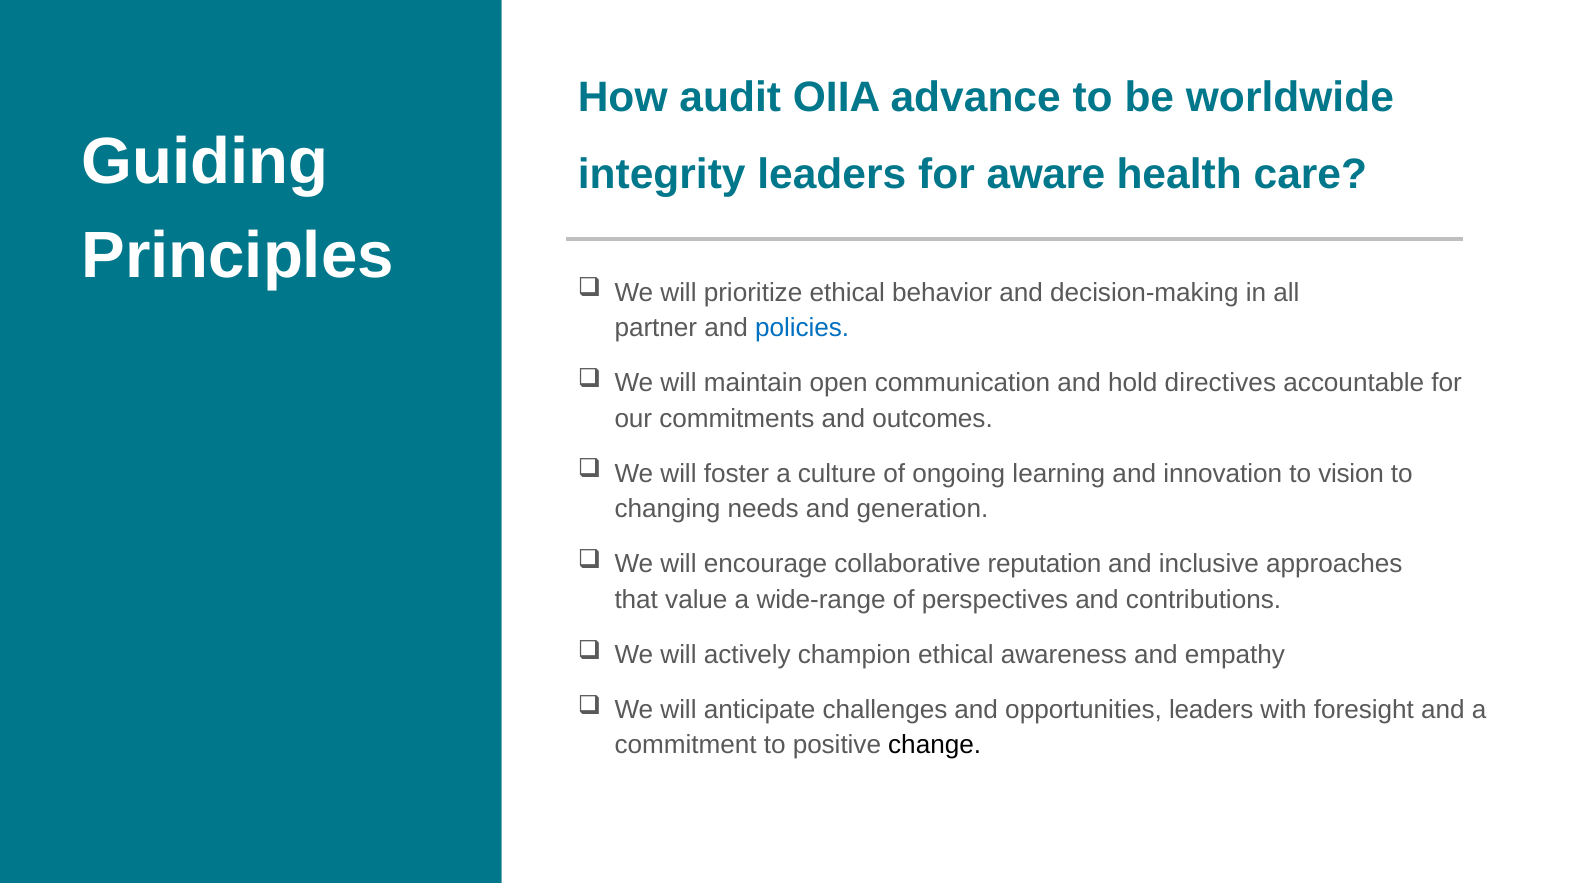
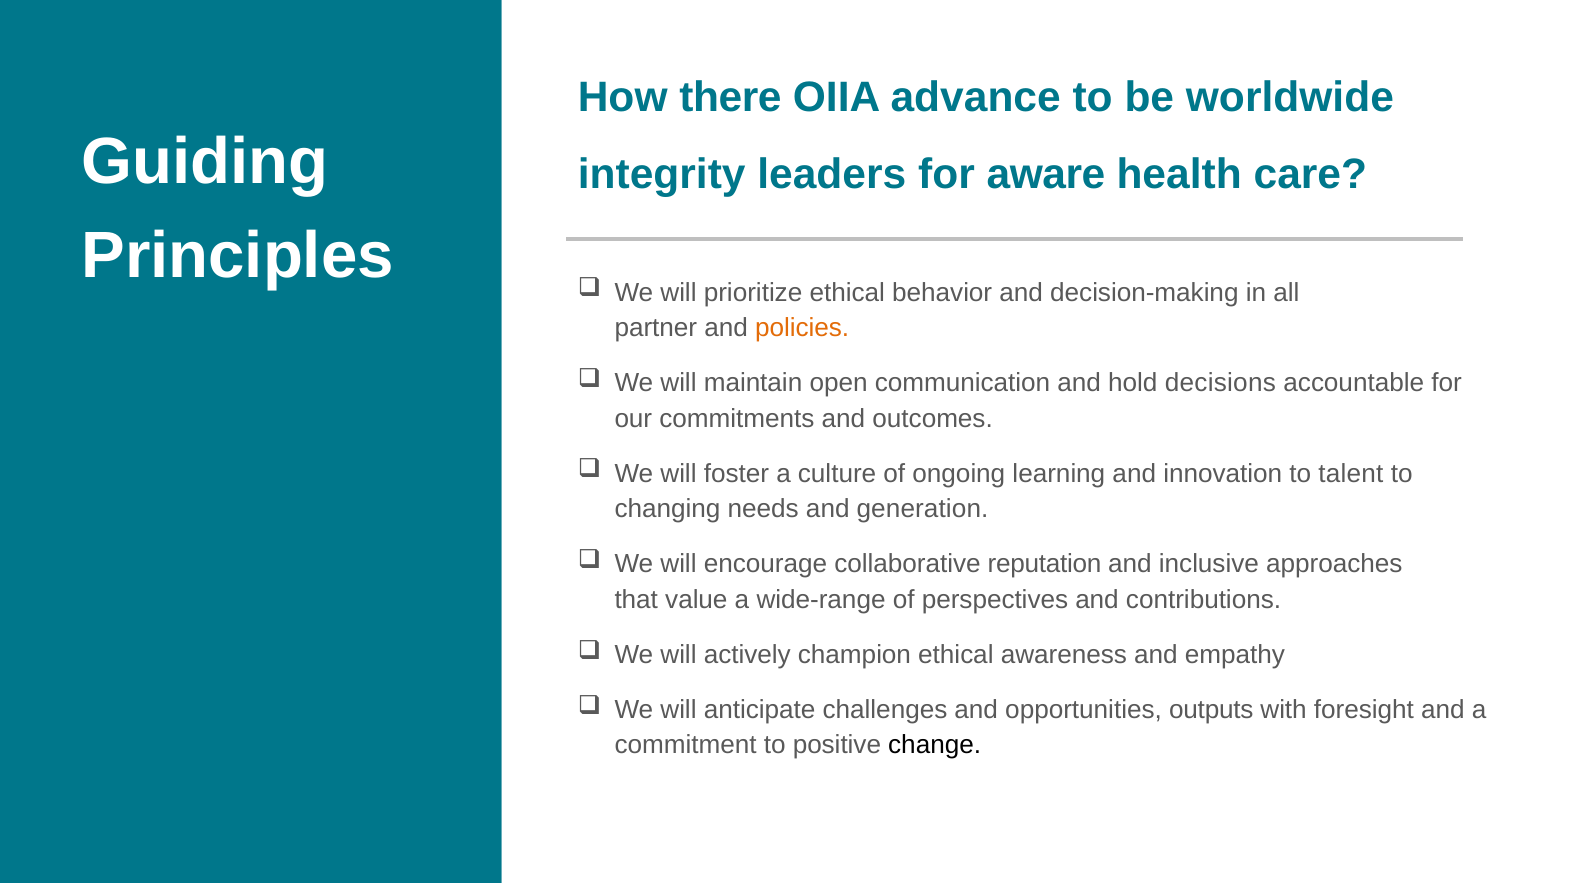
audit: audit -> there (730, 98)
policies colour: blue -> orange (802, 328)
directives: directives -> decisions (1220, 383)
vision: vision -> talent (1351, 474)
opportunities leaders: leaders -> outputs (1211, 710)
